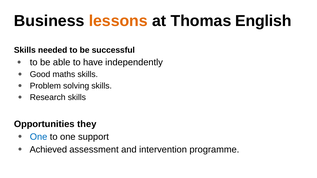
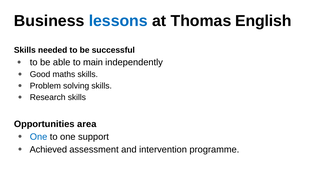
lessons colour: orange -> blue (118, 21)
have: have -> main (93, 63)
they: they -> area (87, 124)
